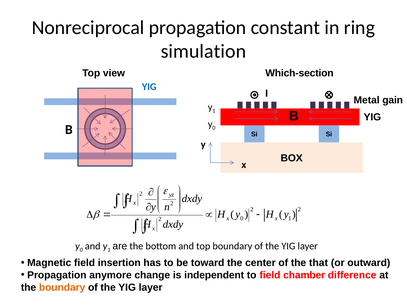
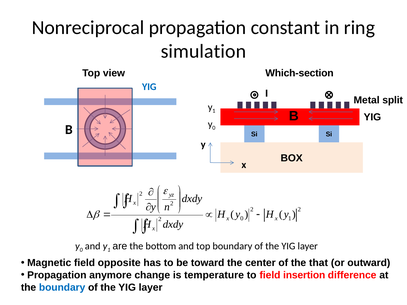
gain: gain -> split (393, 100)
insertion: insertion -> opposite (119, 263)
independent: independent -> temperature (214, 275)
chamber: chamber -> insertion (304, 275)
boundary colour: orange -> blue (62, 288)
